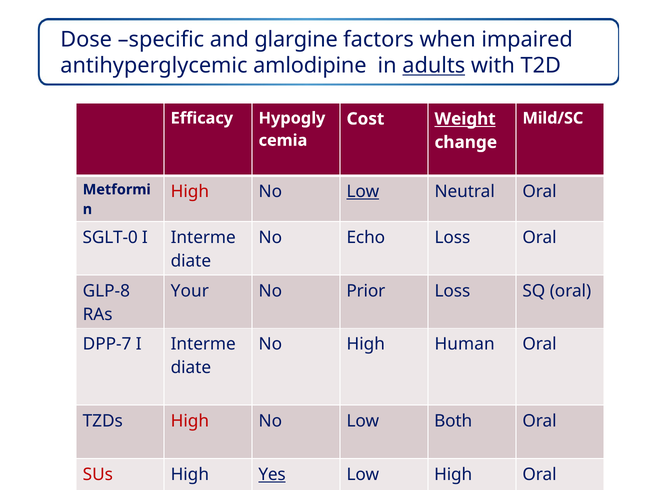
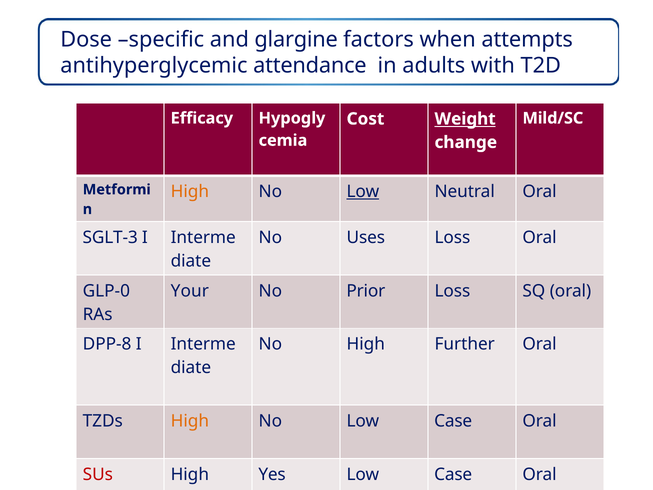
impaired: impaired -> attempts (527, 40)
amlodipine: amlodipine -> attendance (310, 66)
adults underline: present -> none (434, 66)
High colour: red -> orange (190, 191)
SGLT-0: SGLT-0 -> SGLT-3 (110, 237)
Echo: Echo -> Uses (366, 237)
GLP-8: GLP-8 -> GLP-0 (106, 291)
DPP-7: DPP-7 -> DPP-8 (107, 344)
Human: Human -> Further (465, 344)
High colour: red -> orange (190, 421)
No Low Both: Both -> Case (453, 421)
Yes underline: present -> none (272, 474)
High: High -> Case (453, 474)
